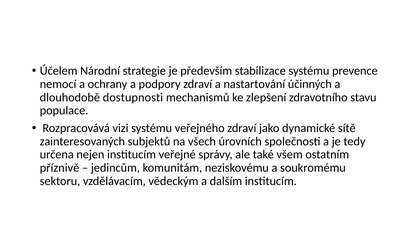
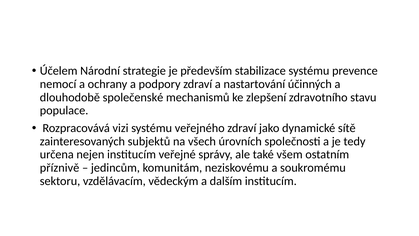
dostupnosti: dostupnosti -> společenské (133, 97)
